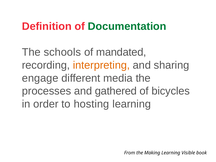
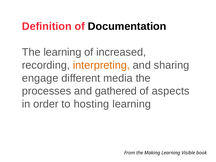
Documentation colour: green -> black (127, 26)
The schools: schools -> learning (62, 52)
mandated: mandated -> increased (121, 52)
bicycles: bicycles -> aspects (171, 91)
